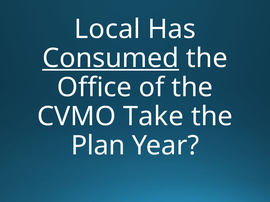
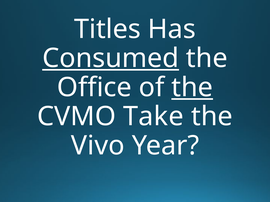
Local: Local -> Titles (107, 29)
the underline: none -> present (192, 88)
Plan: Plan -> Vivo (98, 146)
